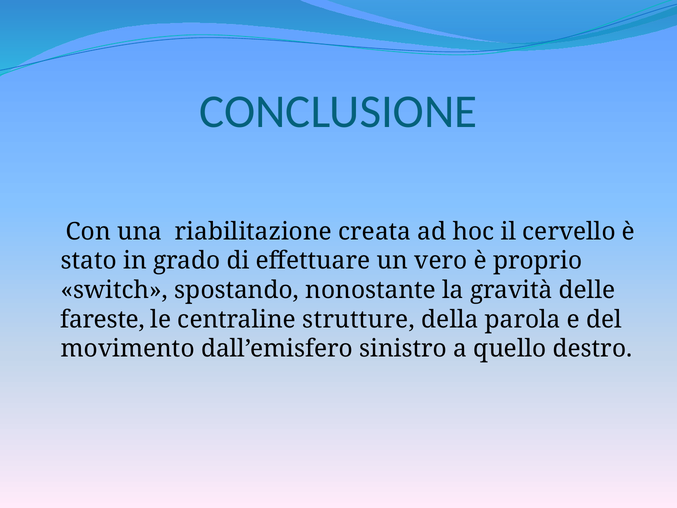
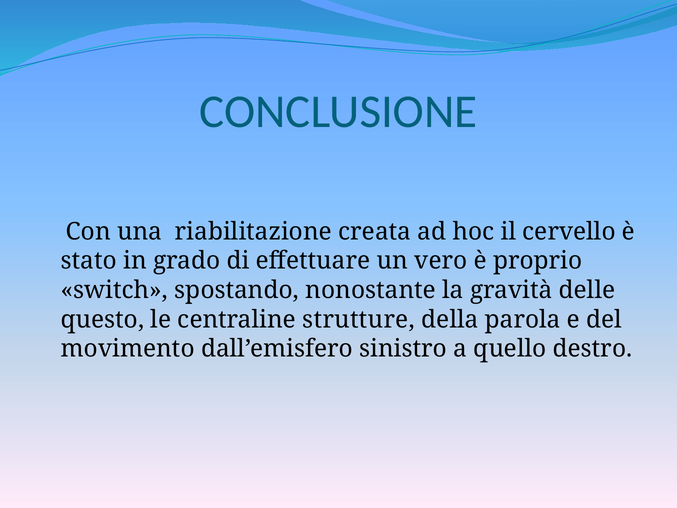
fareste: fareste -> questo (102, 319)
